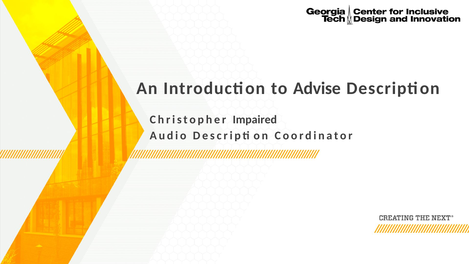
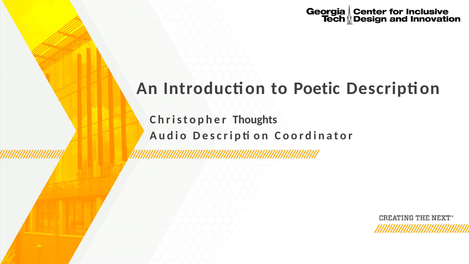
Advise: Advise -> Poetic (317, 88)
Impaired: Impaired -> Thoughts (255, 120)
